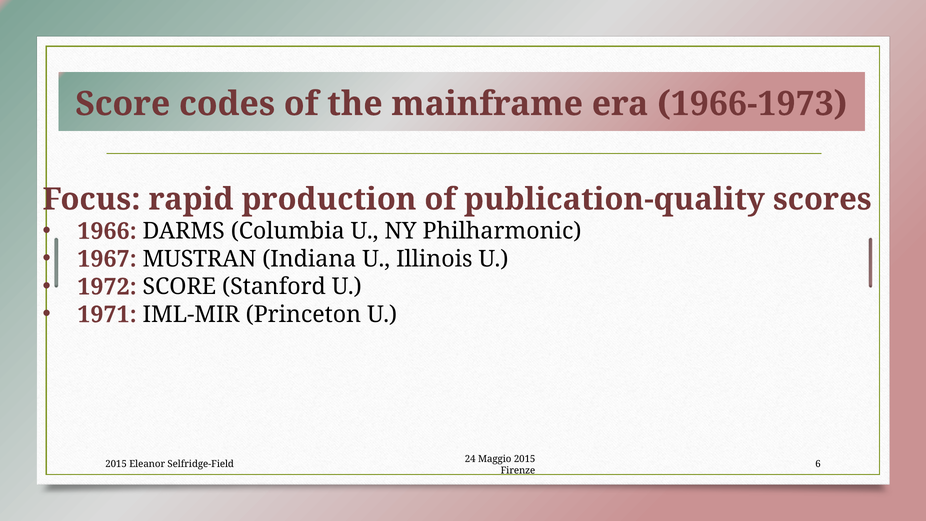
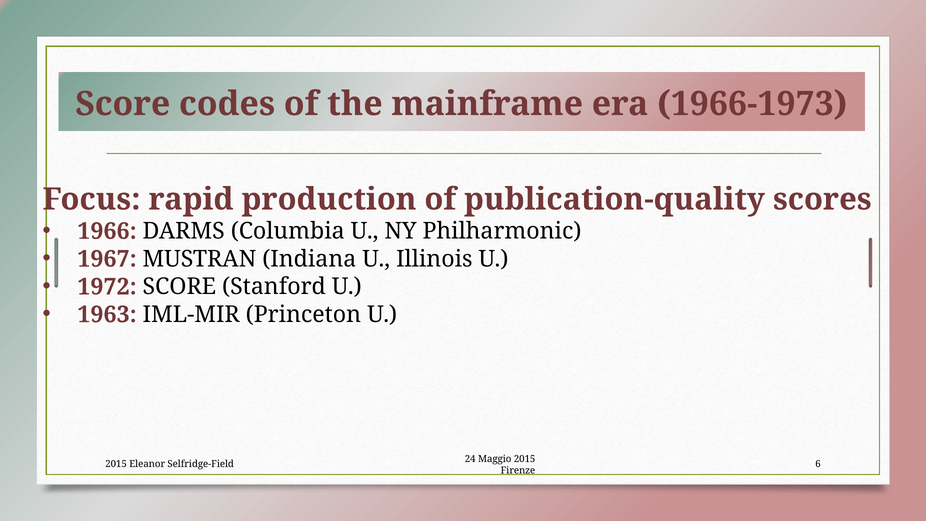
1971: 1971 -> 1963 (107, 315)
